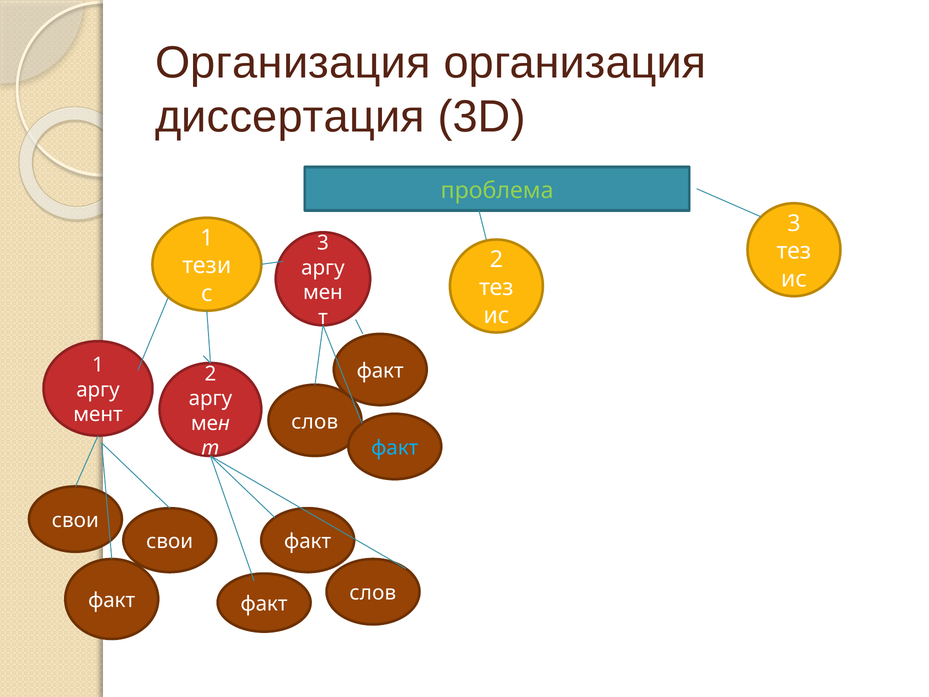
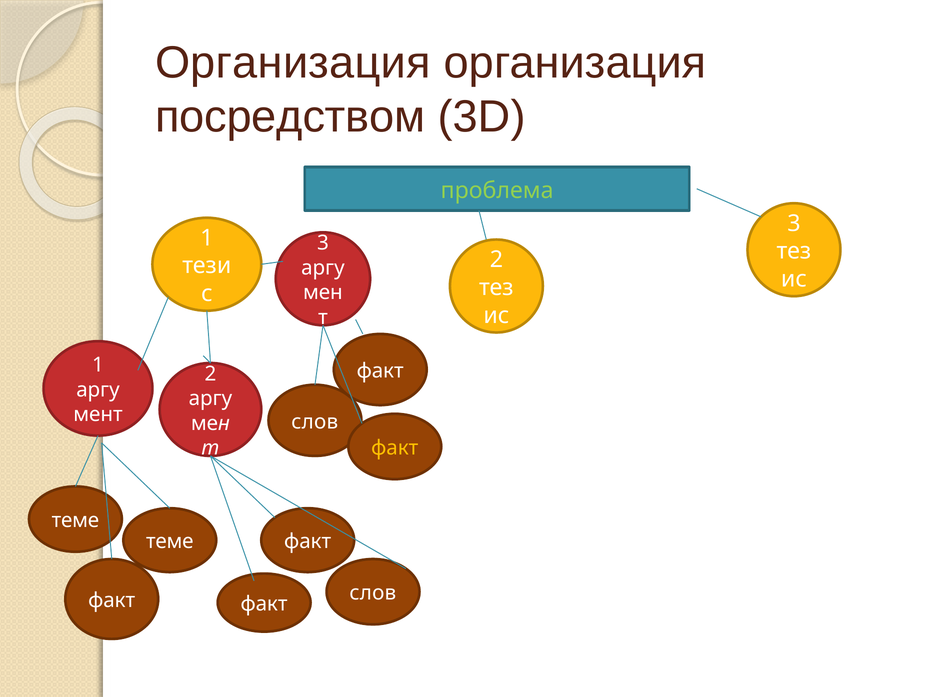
диссертация: диссертация -> посредством (290, 117)
факт colour: light blue -> yellow (395, 448)
свои: свои -> теме (75, 520)
свои: свои -> теме (170, 541)
